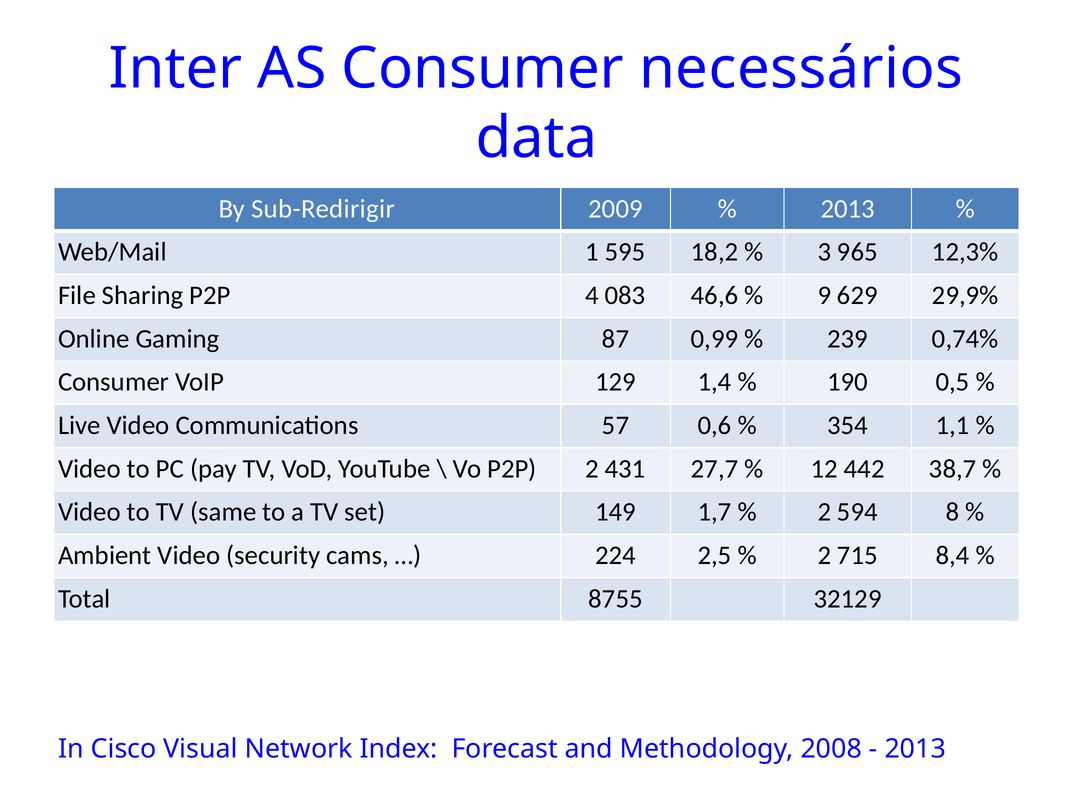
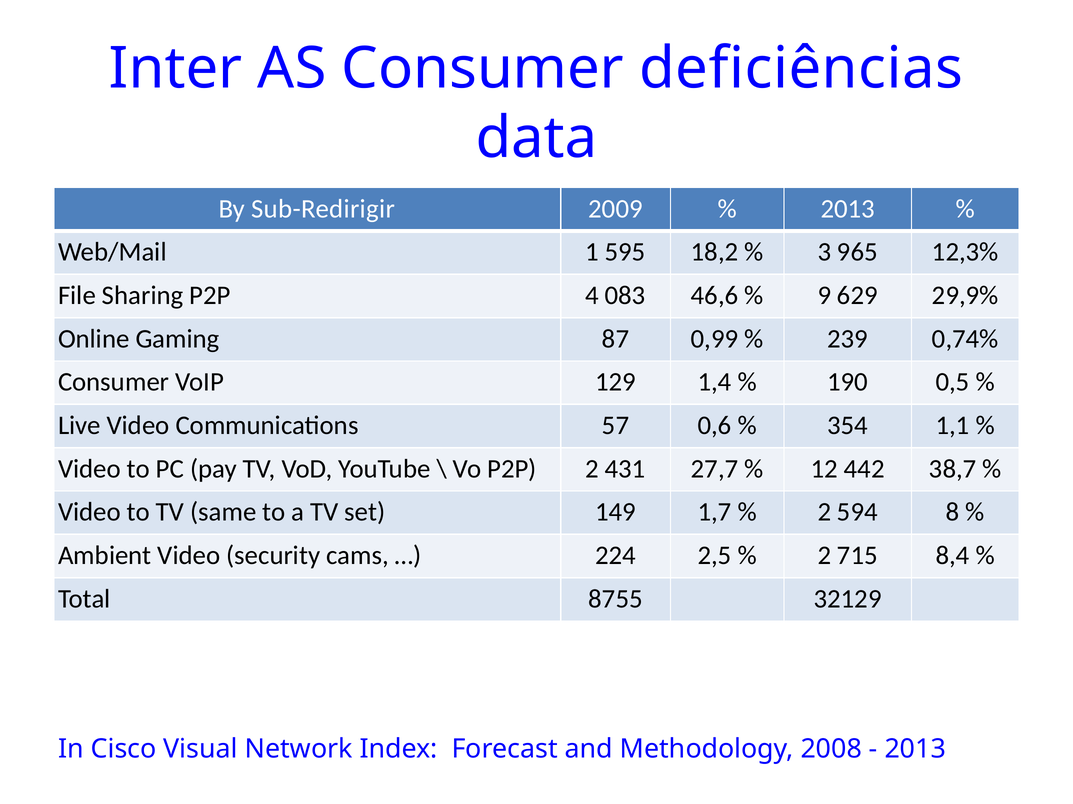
necessários: necessários -> deficiências (801, 68)
